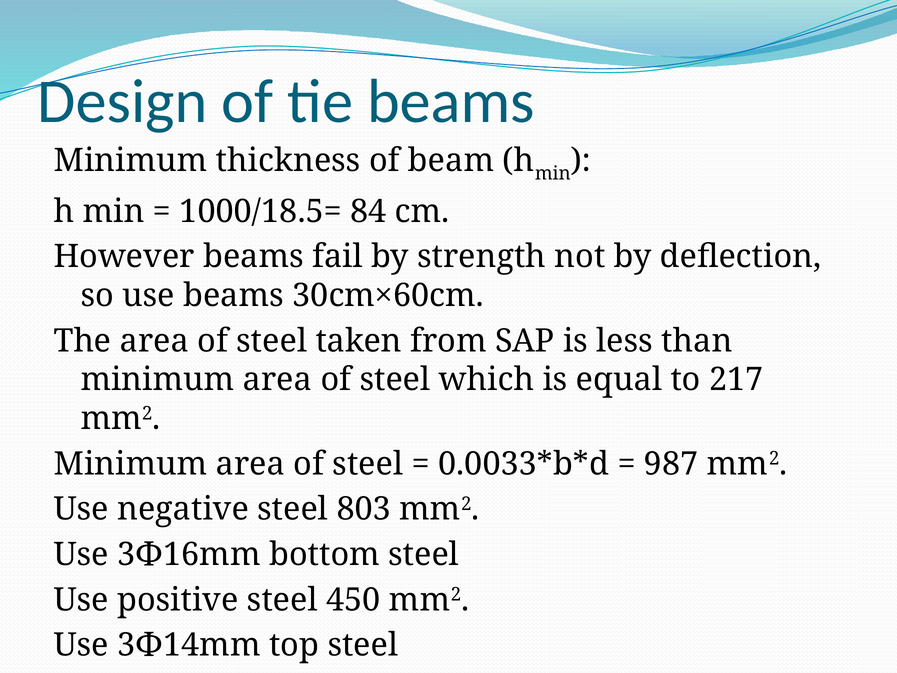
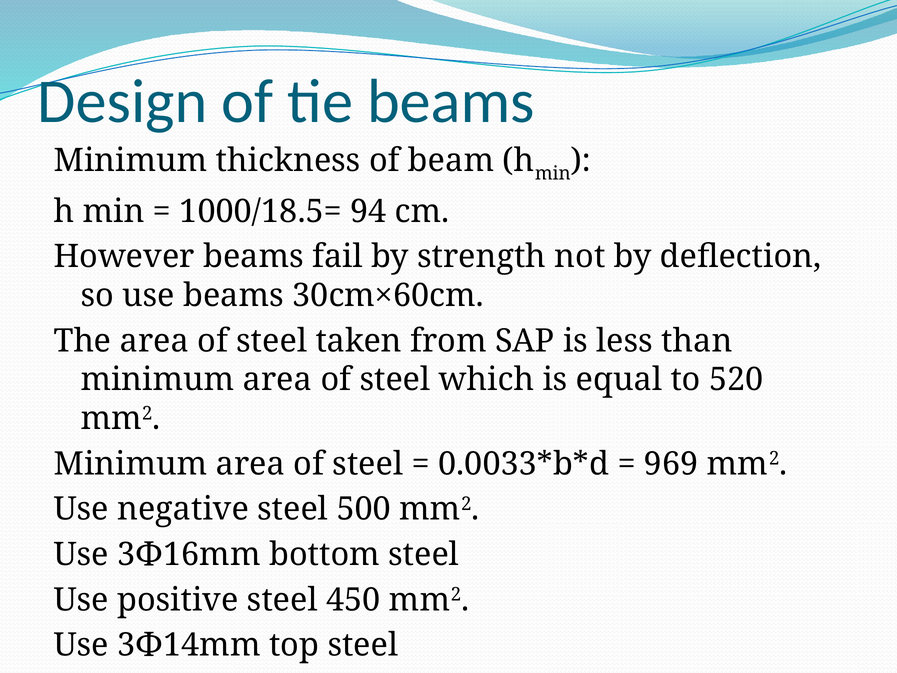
84: 84 -> 94 (368, 211)
217: 217 -> 520 (736, 380)
987: 987 -> 969 (671, 464)
803: 803 -> 500 (364, 509)
